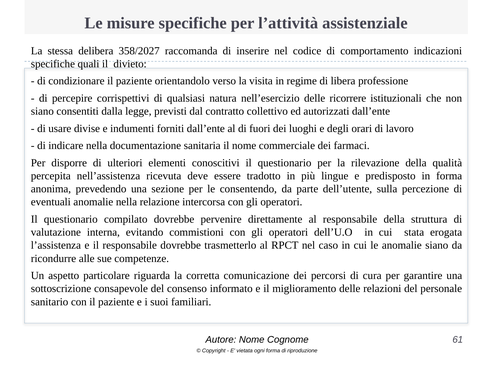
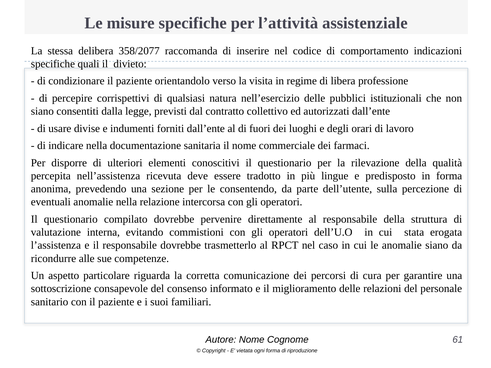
358/2027: 358/2027 -> 358/2077 (139, 51)
ricorrere: ricorrere -> pubblici (348, 98)
